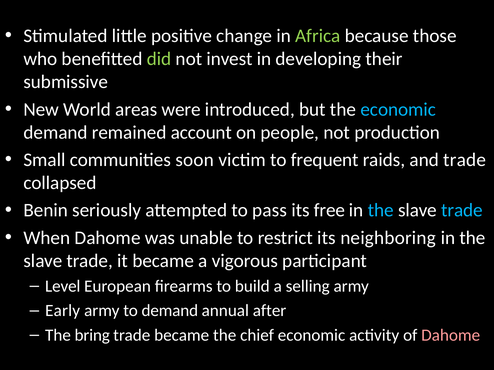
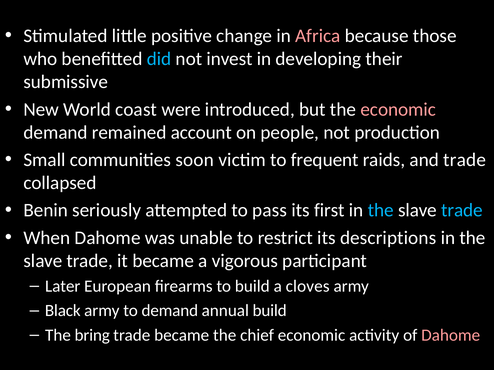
Africa colour: light green -> pink (318, 36)
did colour: light green -> light blue (159, 59)
areas: areas -> coast (136, 110)
economic colour: light blue -> pink (398, 110)
free: free -> first (329, 211)
neighboring: neighboring -> descriptions (388, 238)
Level: Level -> Later (63, 287)
selling: selling -> cloves (308, 287)
Early: Early -> Black (63, 311)
annual after: after -> build (270, 311)
